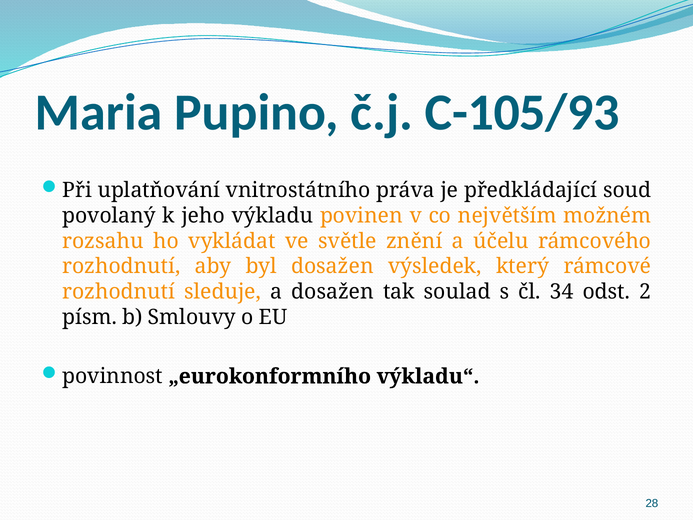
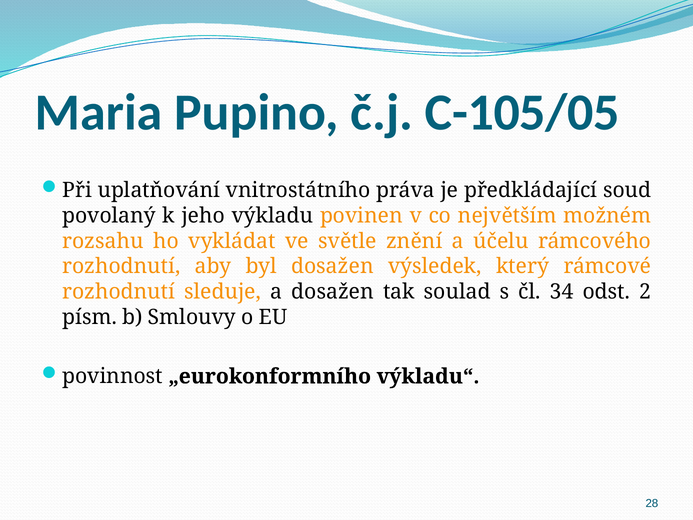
C-105/93: C-105/93 -> C-105/05 (522, 112)
